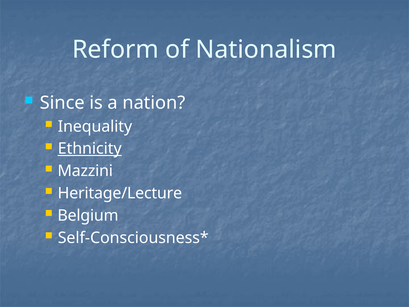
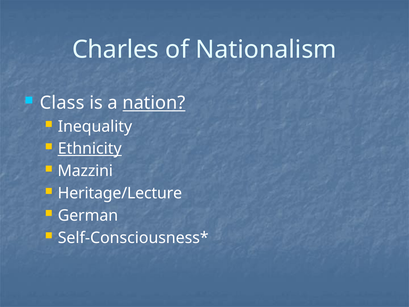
Reform: Reform -> Charles (115, 49)
Since: Since -> Class (62, 103)
nation underline: none -> present (154, 103)
Belgium: Belgium -> German (88, 215)
